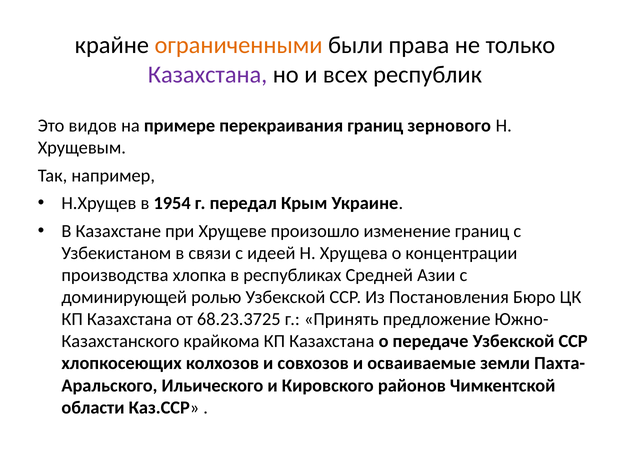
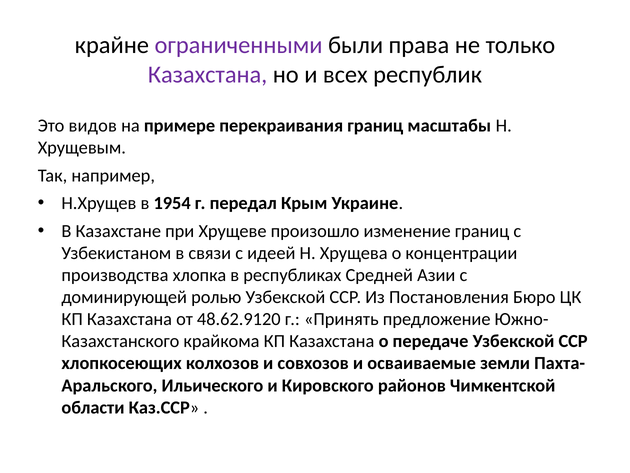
ограниченными colour: orange -> purple (239, 45)
зернового: зернового -> масштабы (449, 126)
68.23.3725: 68.23.3725 -> 48.62.9120 (239, 319)
